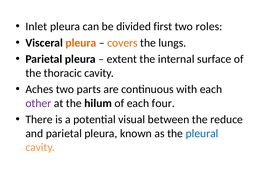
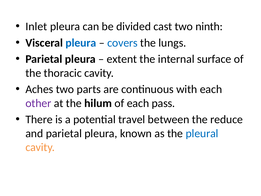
first: first -> cast (163, 26)
roles: roles -> ninth (209, 26)
pleura colour: orange -> blue (81, 43)
covers colour: orange -> blue (122, 43)
four: four -> pass (163, 103)
visual: visual -> travel (132, 119)
